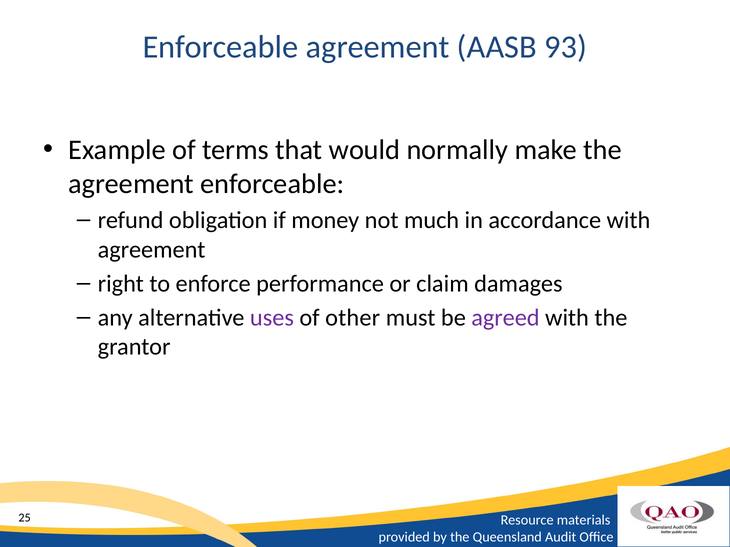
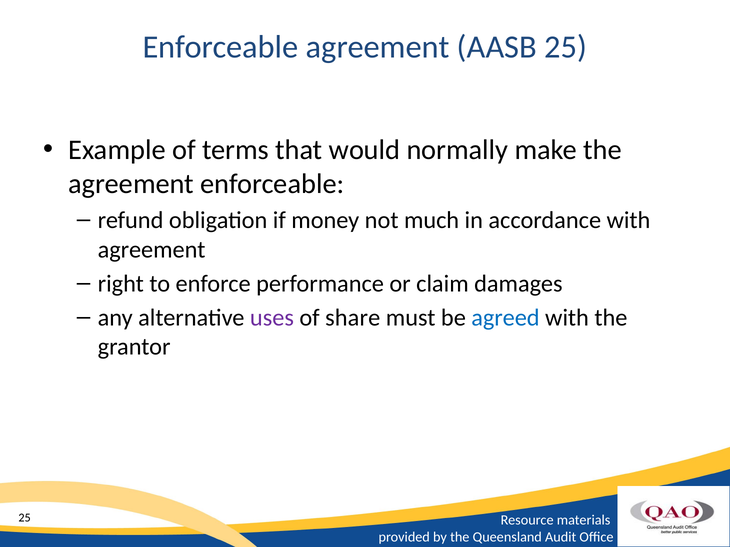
AASB 93: 93 -> 25 (566, 47)
other: other -> share (353, 318)
agreed colour: purple -> blue (505, 318)
